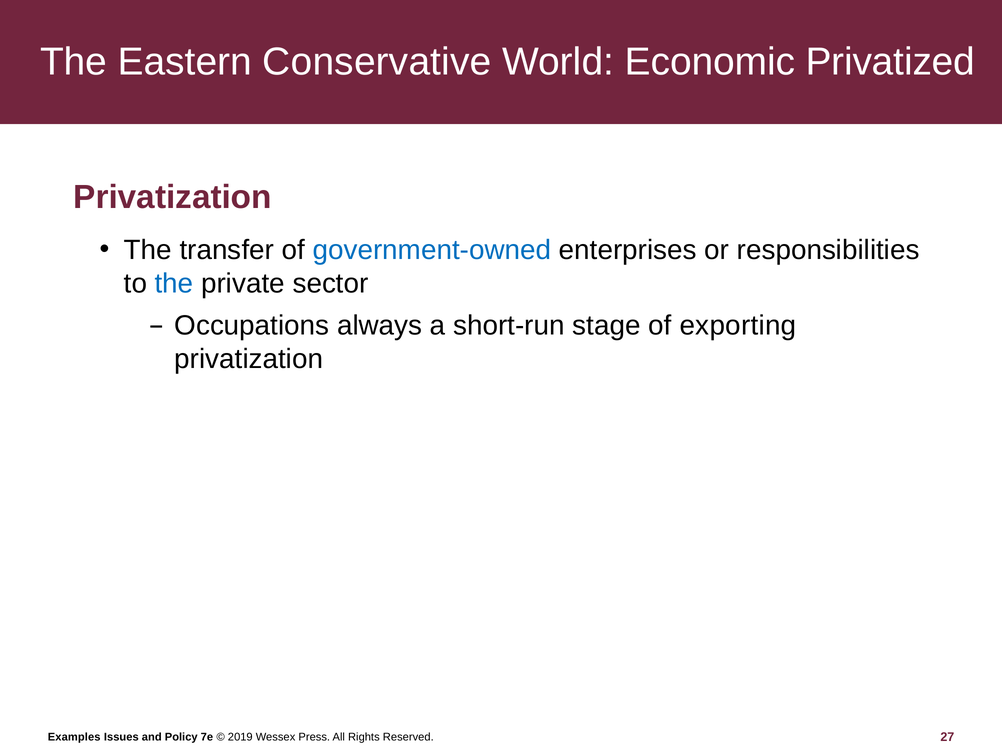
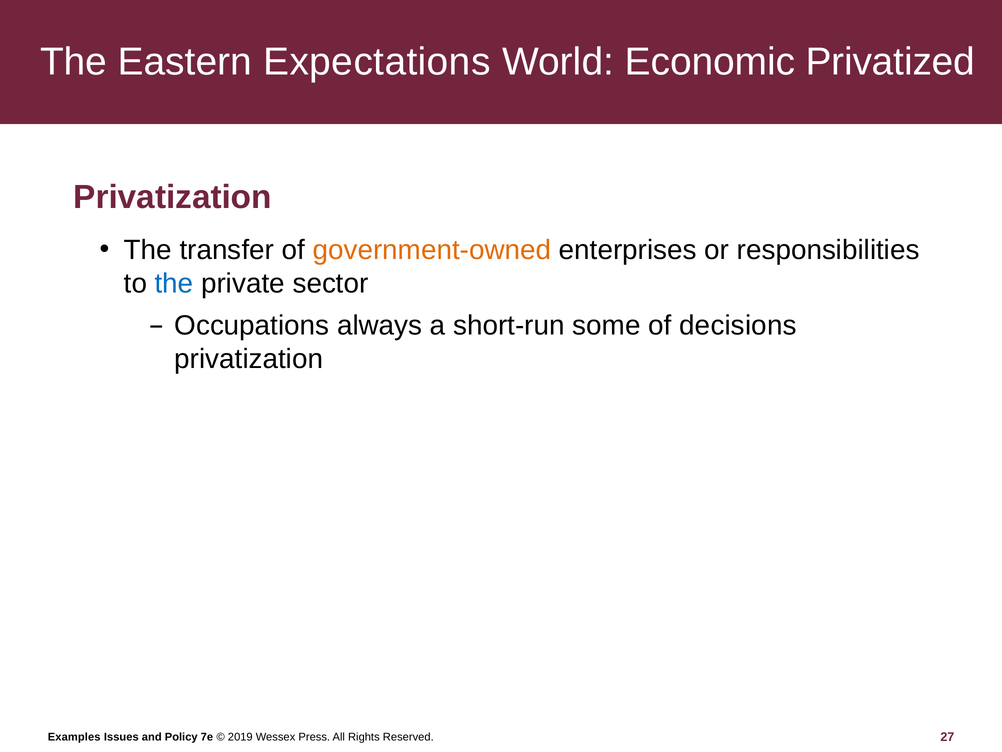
Conservative: Conservative -> Expectations (377, 62)
government-owned colour: blue -> orange (432, 250)
stage: stage -> some (606, 325)
exporting: exporting -> decisions (738, 325)
